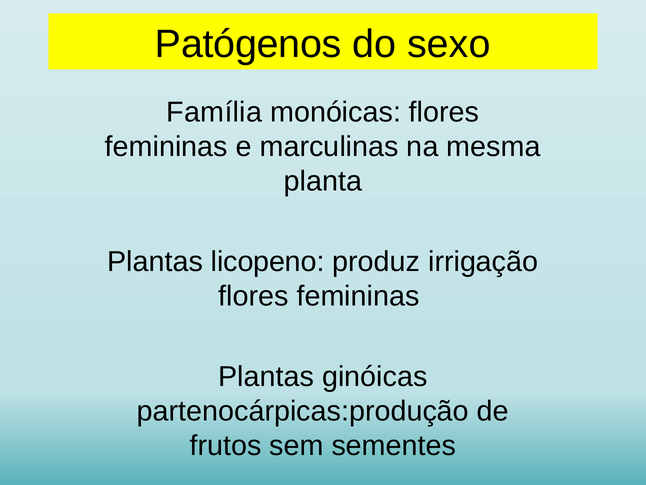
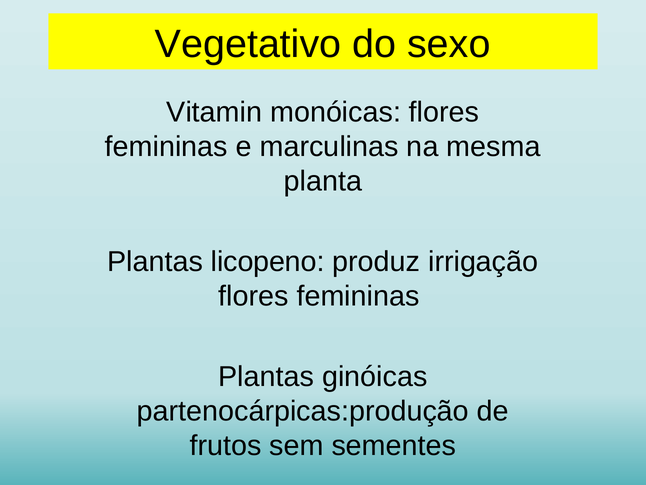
Patógenos: Patógenos -> Vegetativo (248, 44)
Família: Família -> Vitamin (214, 112)
